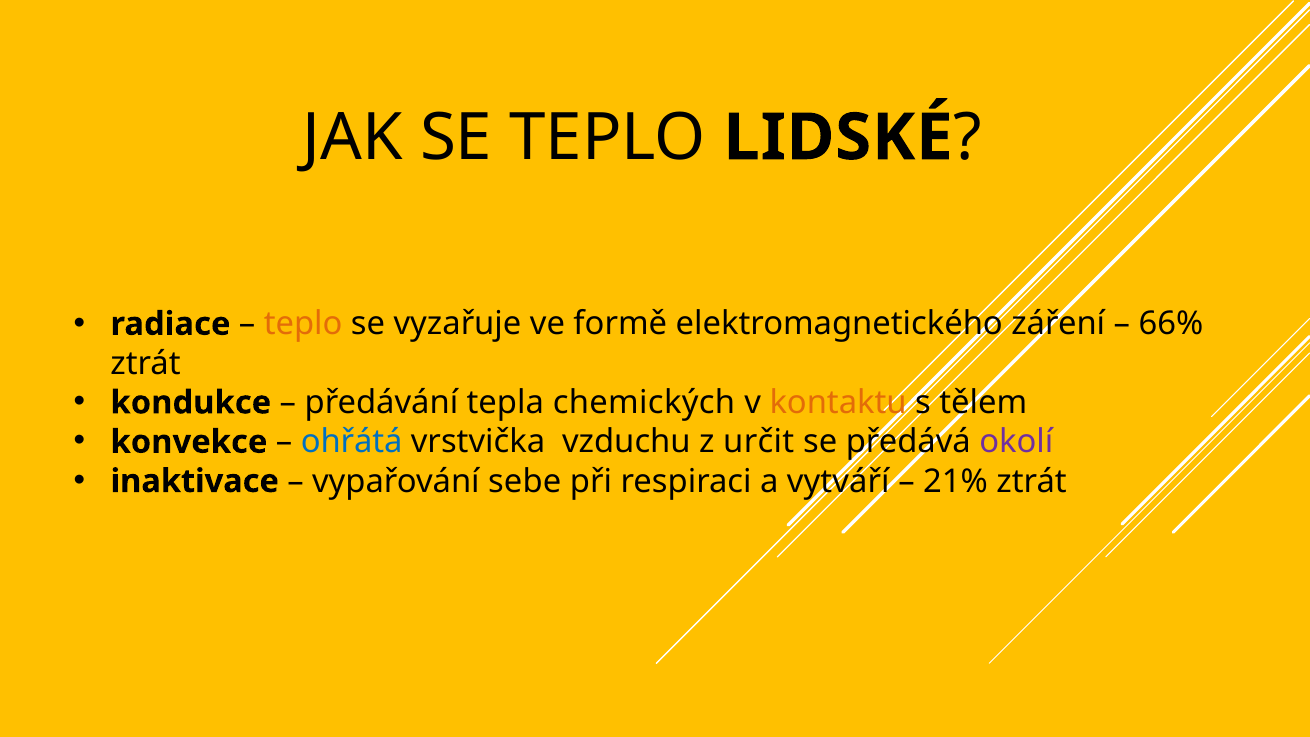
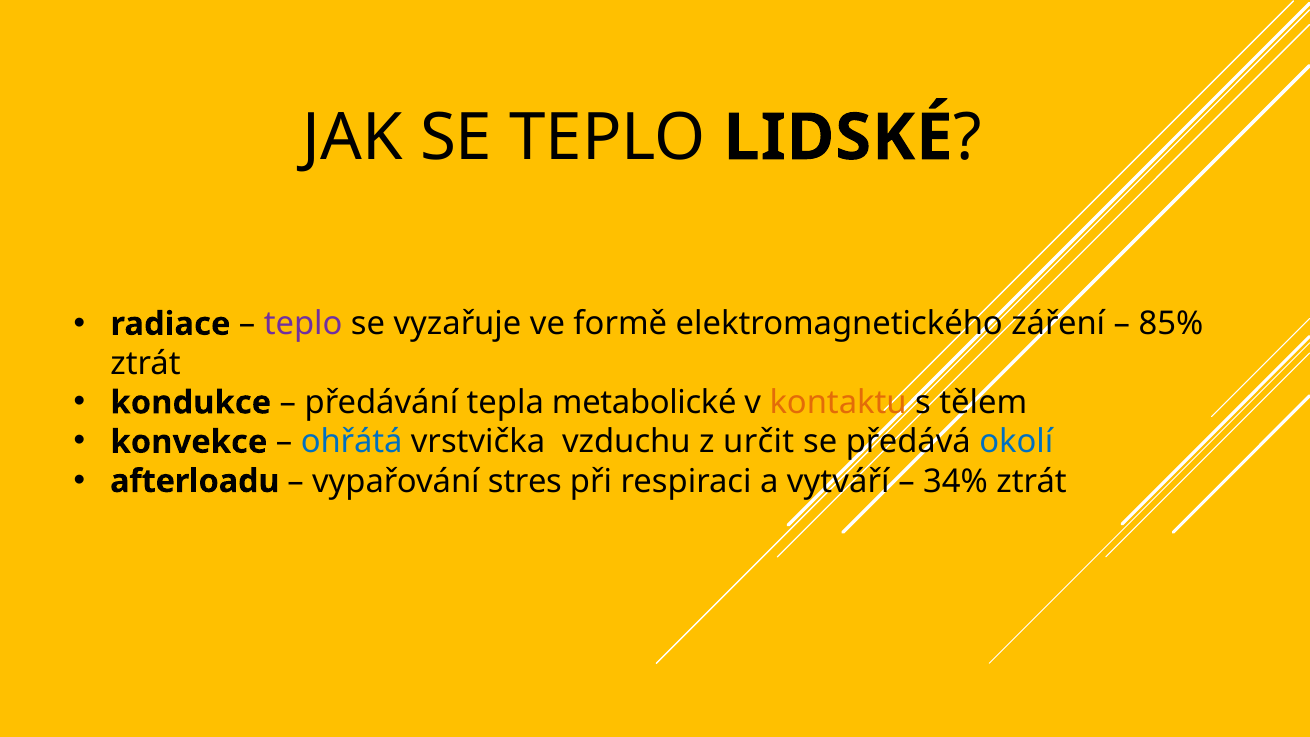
teplo colour: orange -> purple (303, 324)
66%: 66% -> 85% (1171, 324)
chemických: chemických -> metabolické (644, 403)
okolí colour: purple -> blue (1016, 442)
inaktivace: inaktivace -> afterloadu (195, 481)
sebe: sebe -> stres (525, 481)
21%: 21% -> 34% (956, 481)
